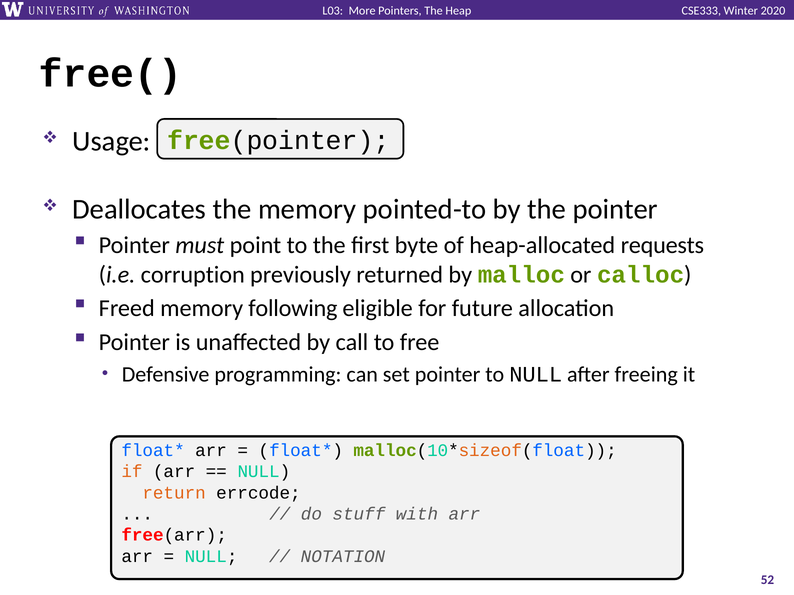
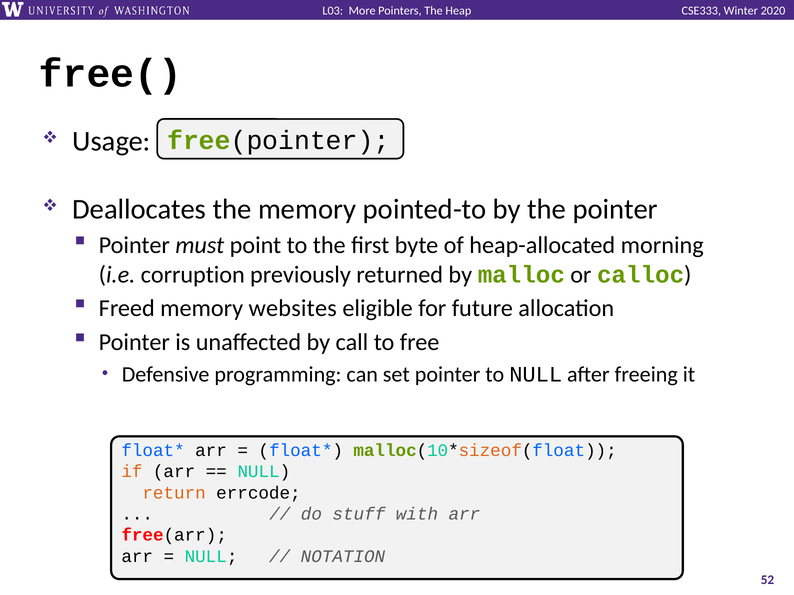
requests: requests -> morning (662, 246)
following: following -> websites (293, 309)
